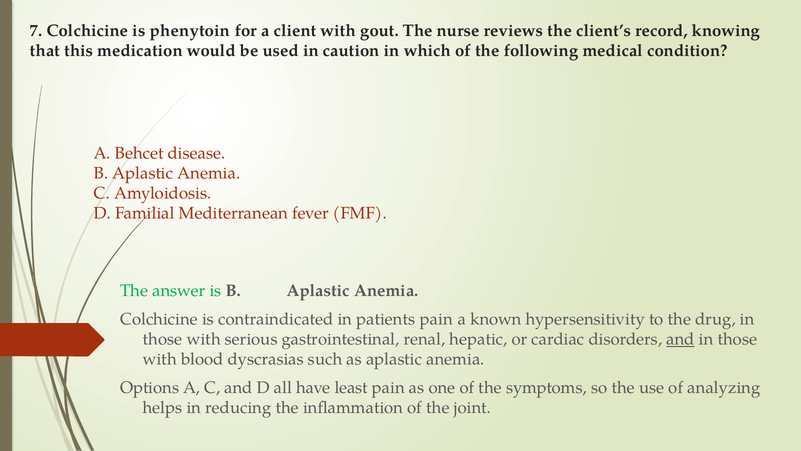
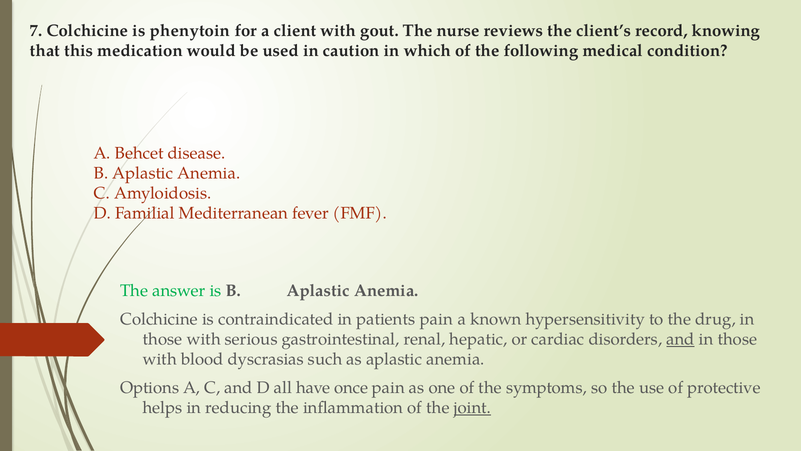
least: least -> once (351, 387)
analyzing: analyzing -> protective (724, 387)
joint underline: none -> present (472, 407)
